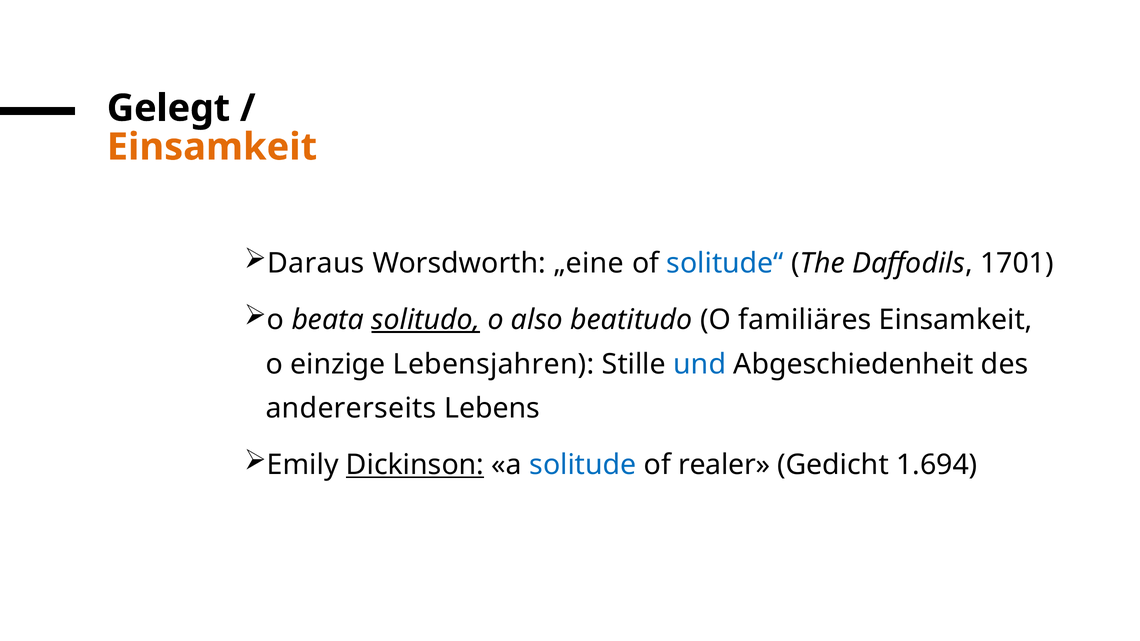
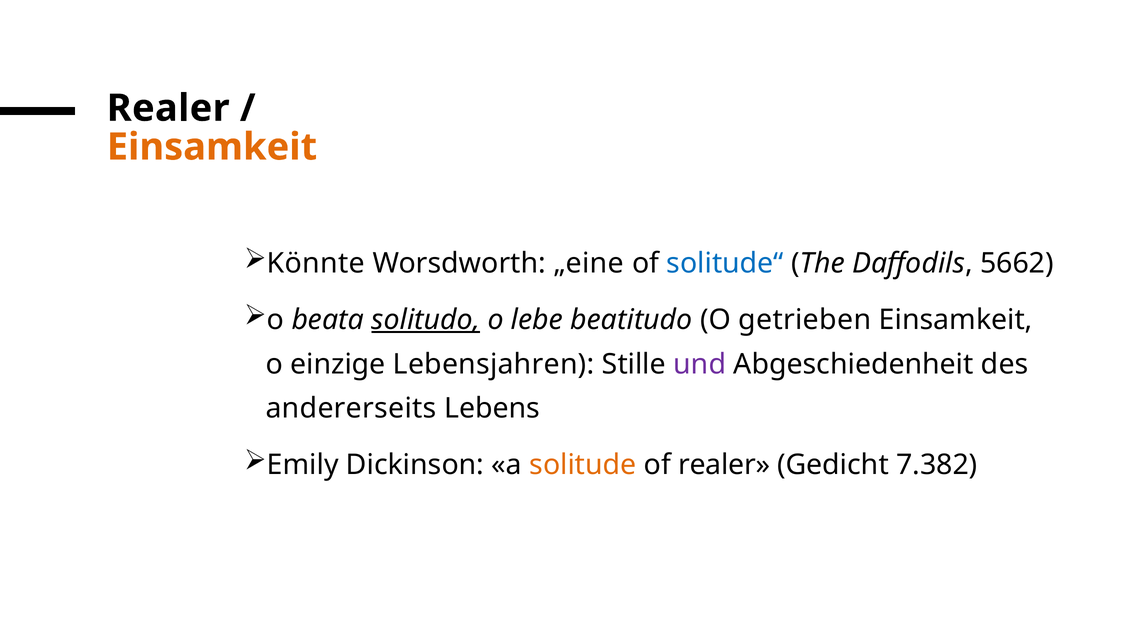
Gelegt: Gelegt -> Realer (168, 108)
Daraus: Daraus -> Könnte (316, 264)
1701: 1701 -> 5662 (1017, 264)
also: also -> lebe (537, 320)
familiäres: familiäres -> getrieben (805, 320)
und colour: blue -> purple (700, 364)
Dickinson underline: present -> none (415, 465)
solitude colour: blue -> orange (583, 465)
1.694: 1.694 -> 7.382 (937, 465)
